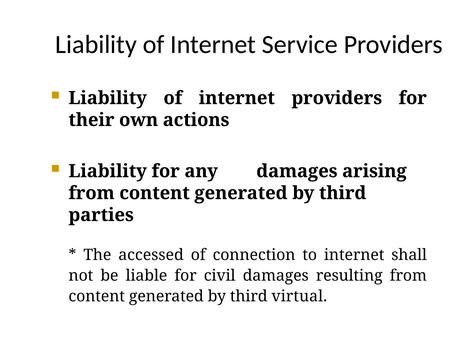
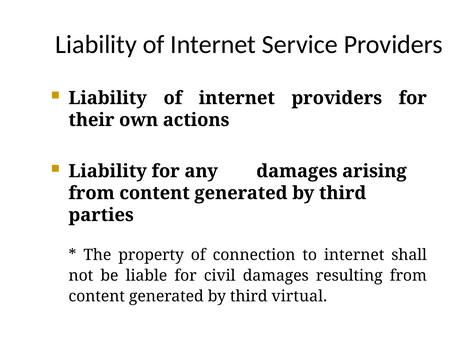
accessed: accessed -> property (151, 255)
